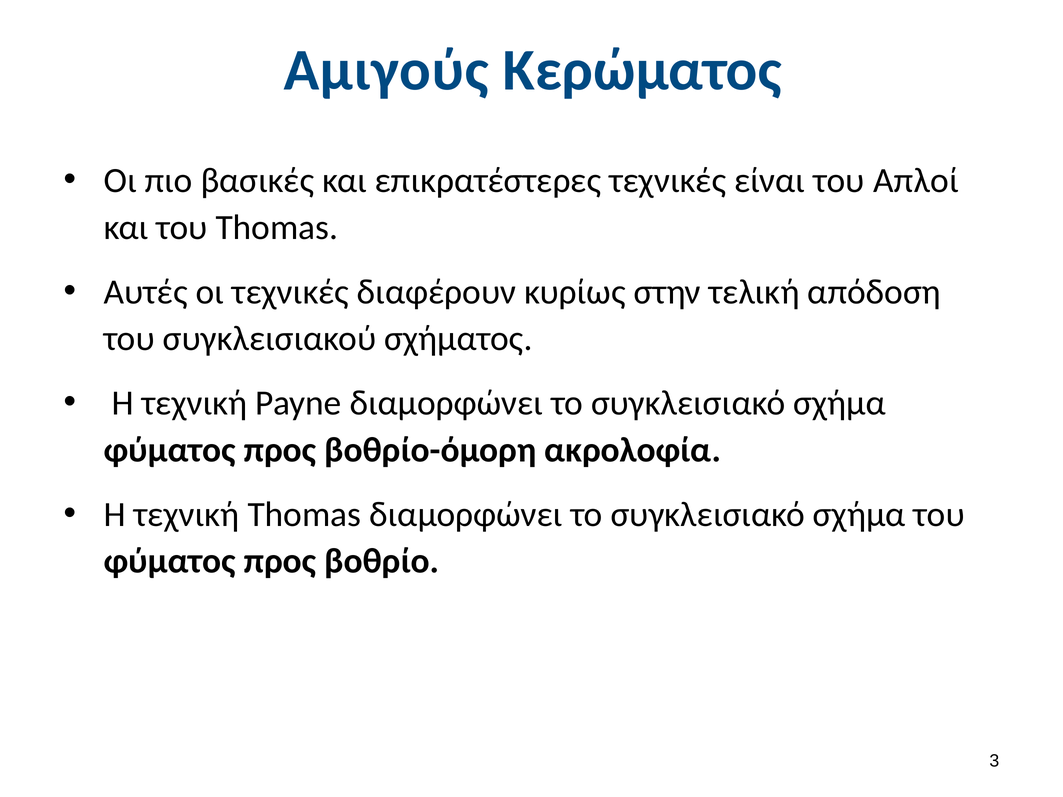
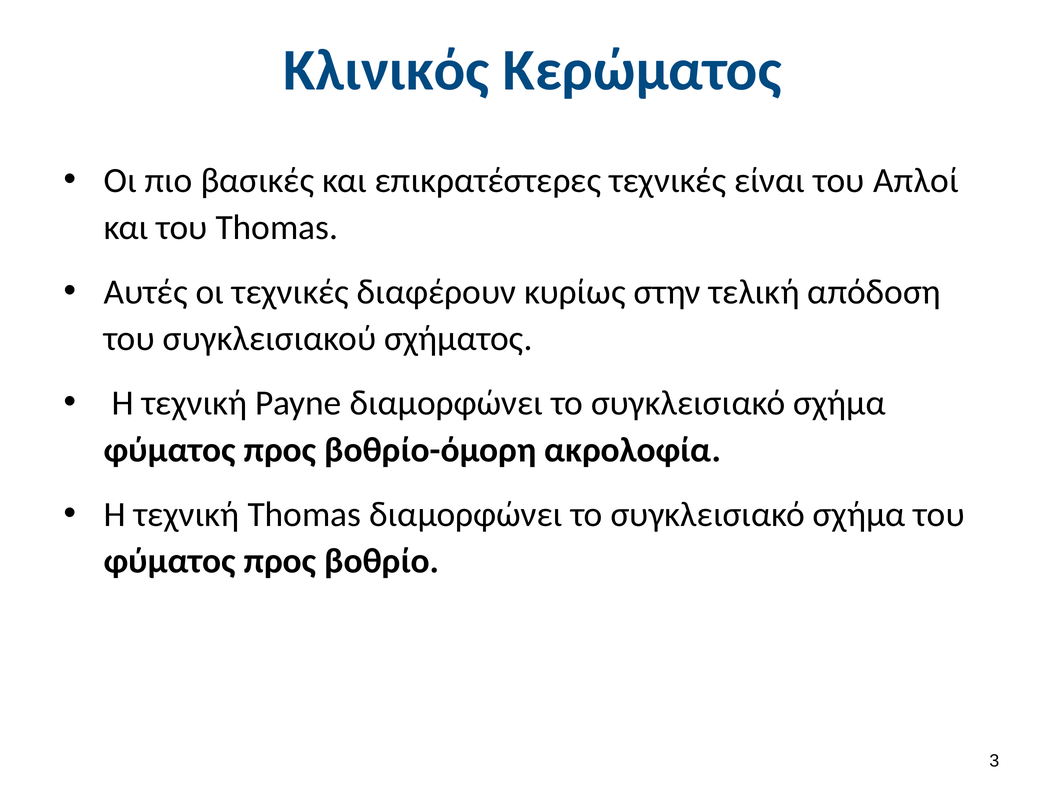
Αμιγούς: Αμιγούς -> Κλινικός (386, 70)
